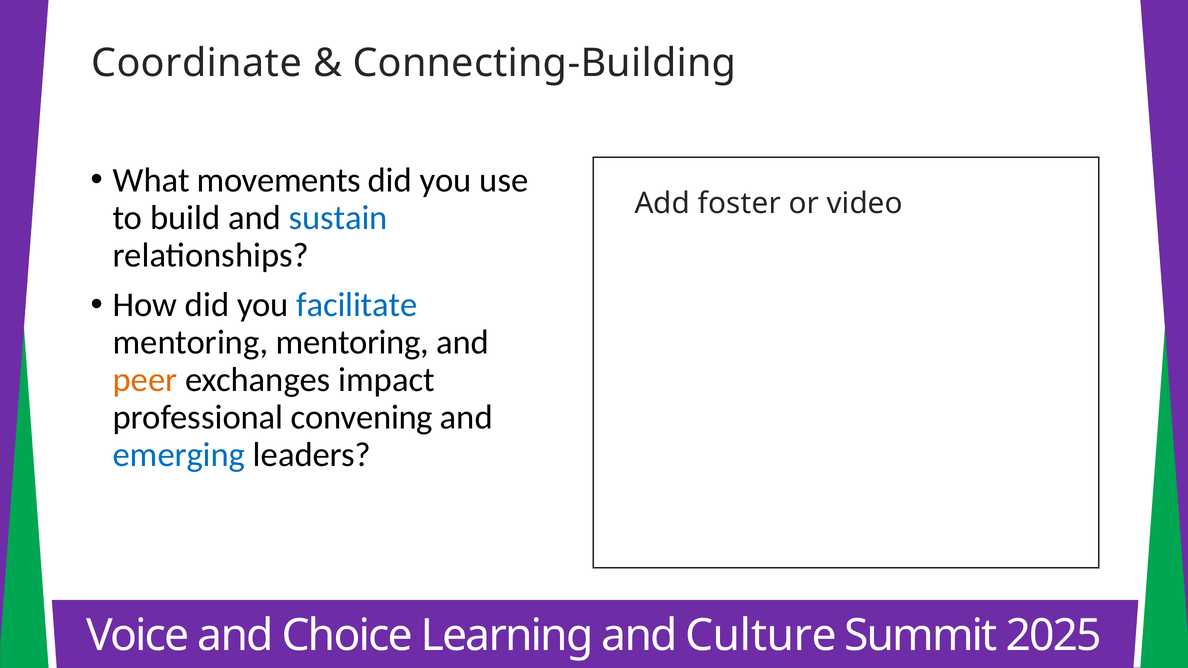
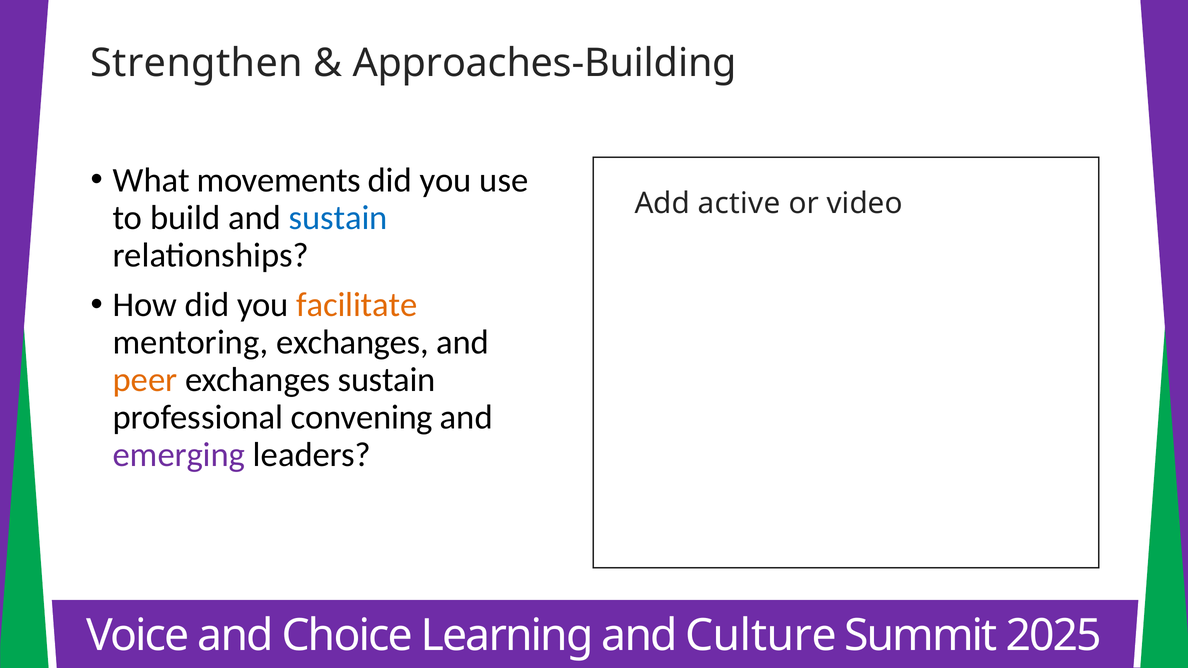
Coordinate: Coordinate -> Strengthen (197, 63)
Connecting-Building: Connecting-Building -> Approaches-Building (545, 63)
foster: foster -> active (739, 204)
facilitate colour: blue -> orange (357, 305)
mentoring mentoring: mentoring -> exchanges (352, 343)
exchanges impact: impact -> sustain (387, 380)
emerging colour: blue -> purple (179, 455)
